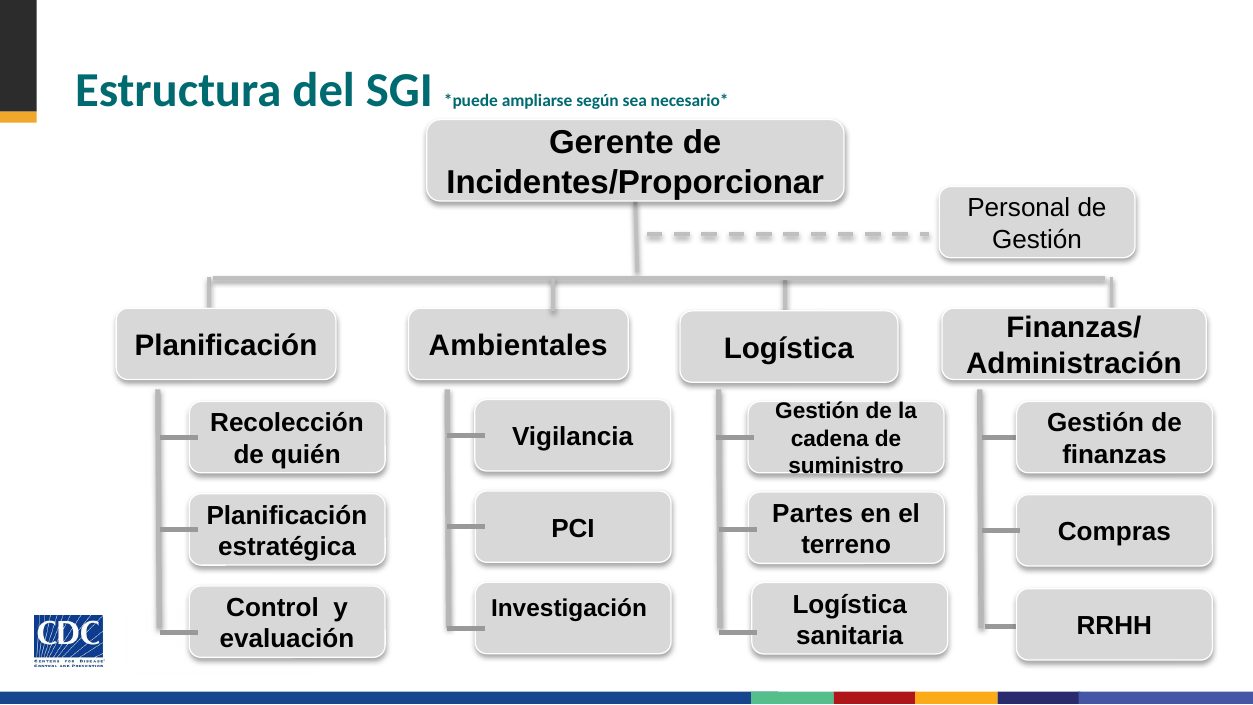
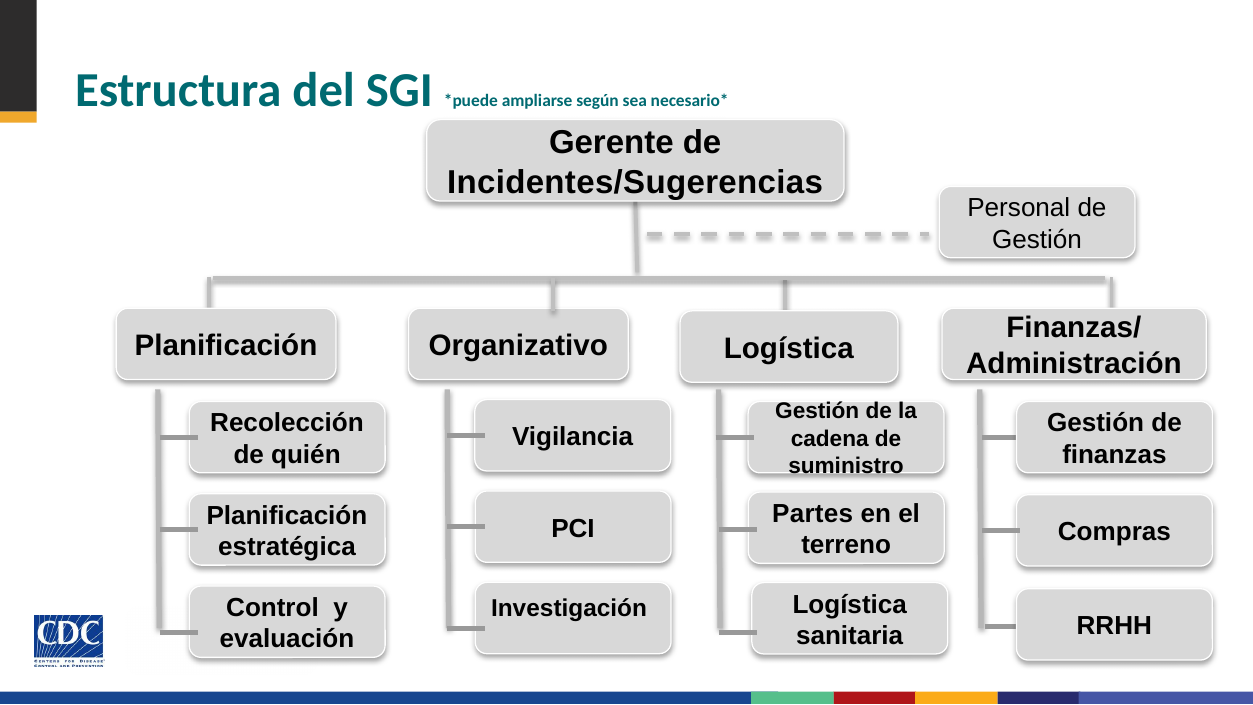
Incidentes/Proporcionar: Incidentes/Proporcionar -> Incidentes/Sugerencias (635, 182)
Ambientales: Ambientales -> Organizativo (518, 346)
